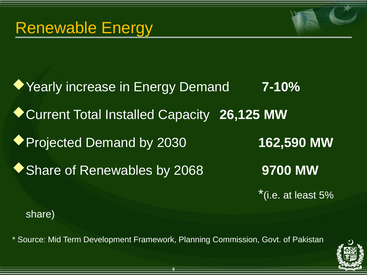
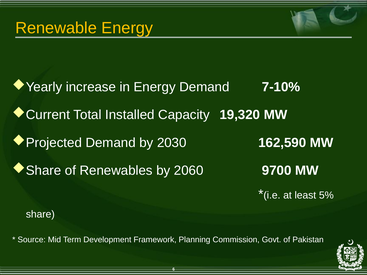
26,125: 26,125 -> 19,320 (240, 115)
2068: 2068 -> 2060 (189, 171)
